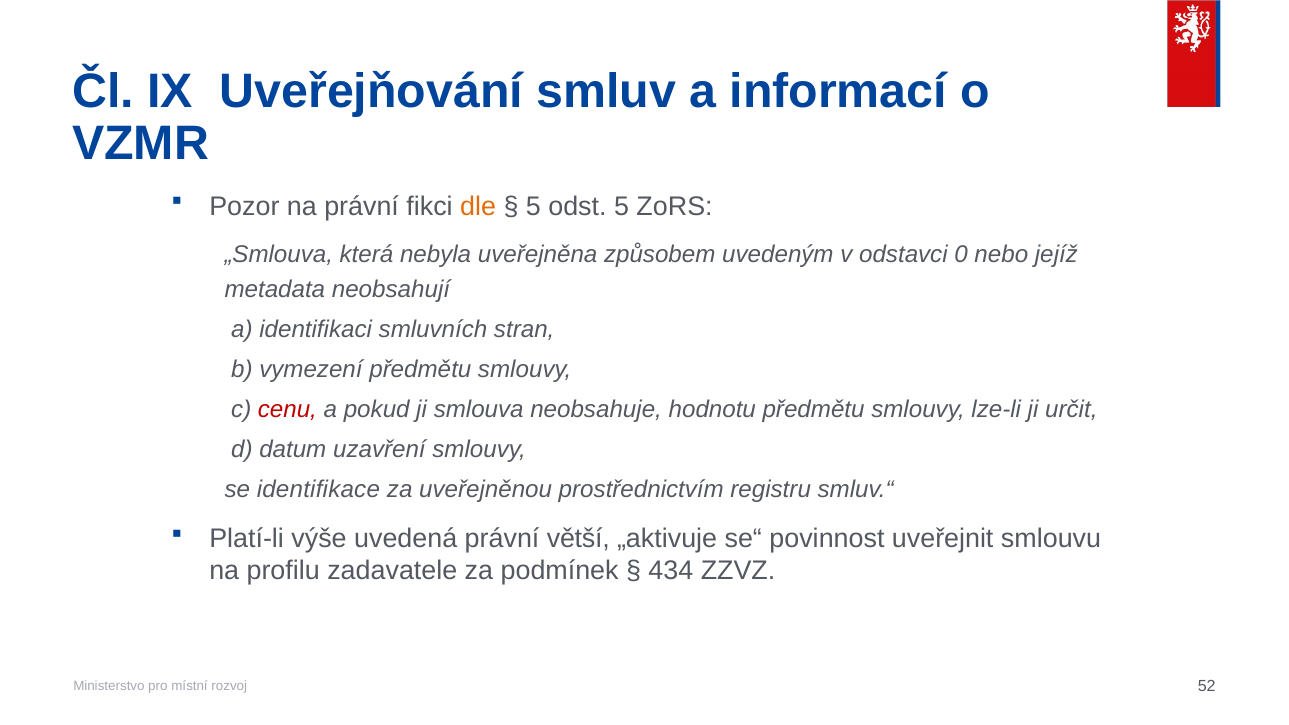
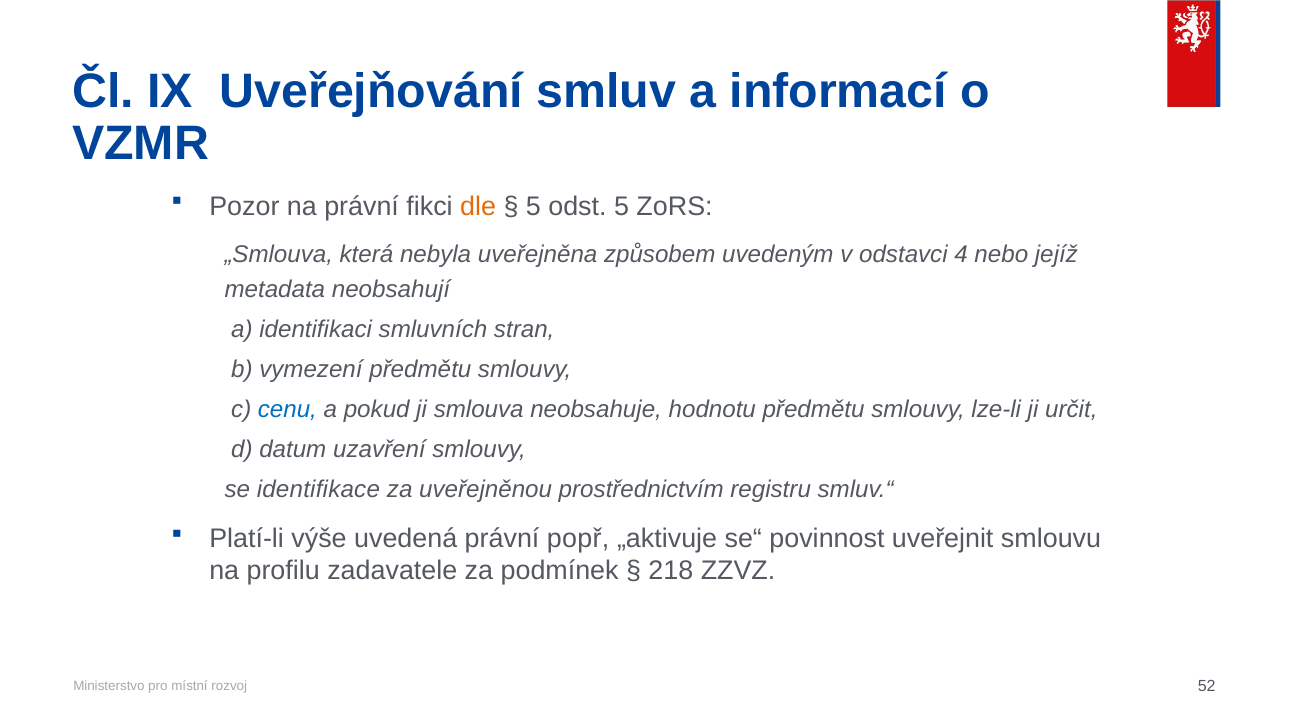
0: 0 -> 4 (961, 254)
cenu colour: red -> blue (287, 410)
větší: větší -> popř (578, 538)
434: 434 -> 218 (671, 571)
